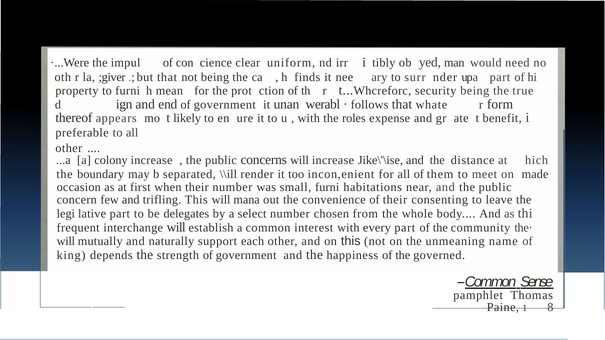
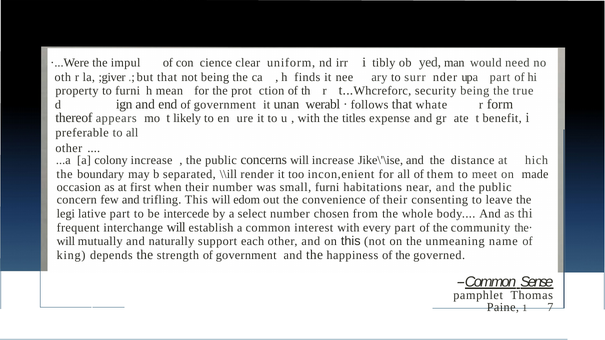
roles: roles -> titles (354, 119)
mana: mana -> edom (247, 200)
delegates: delegates -> intercede (186, 214)
8: 8 -> 7 (550, 308)
